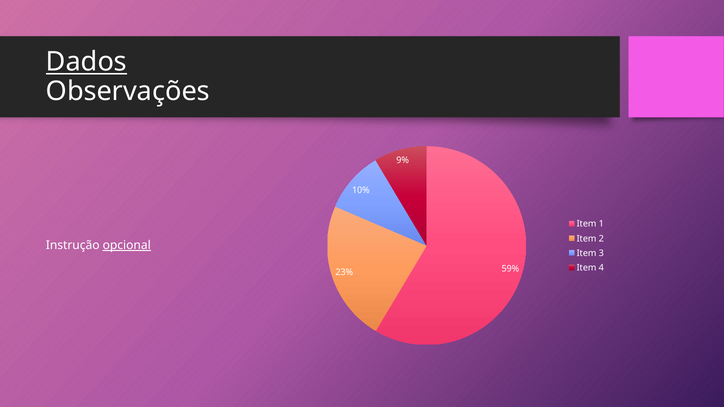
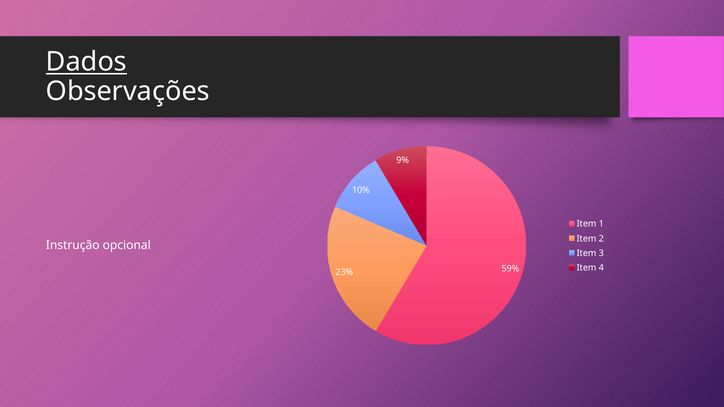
opcional underline: present -> none (127, 246)
